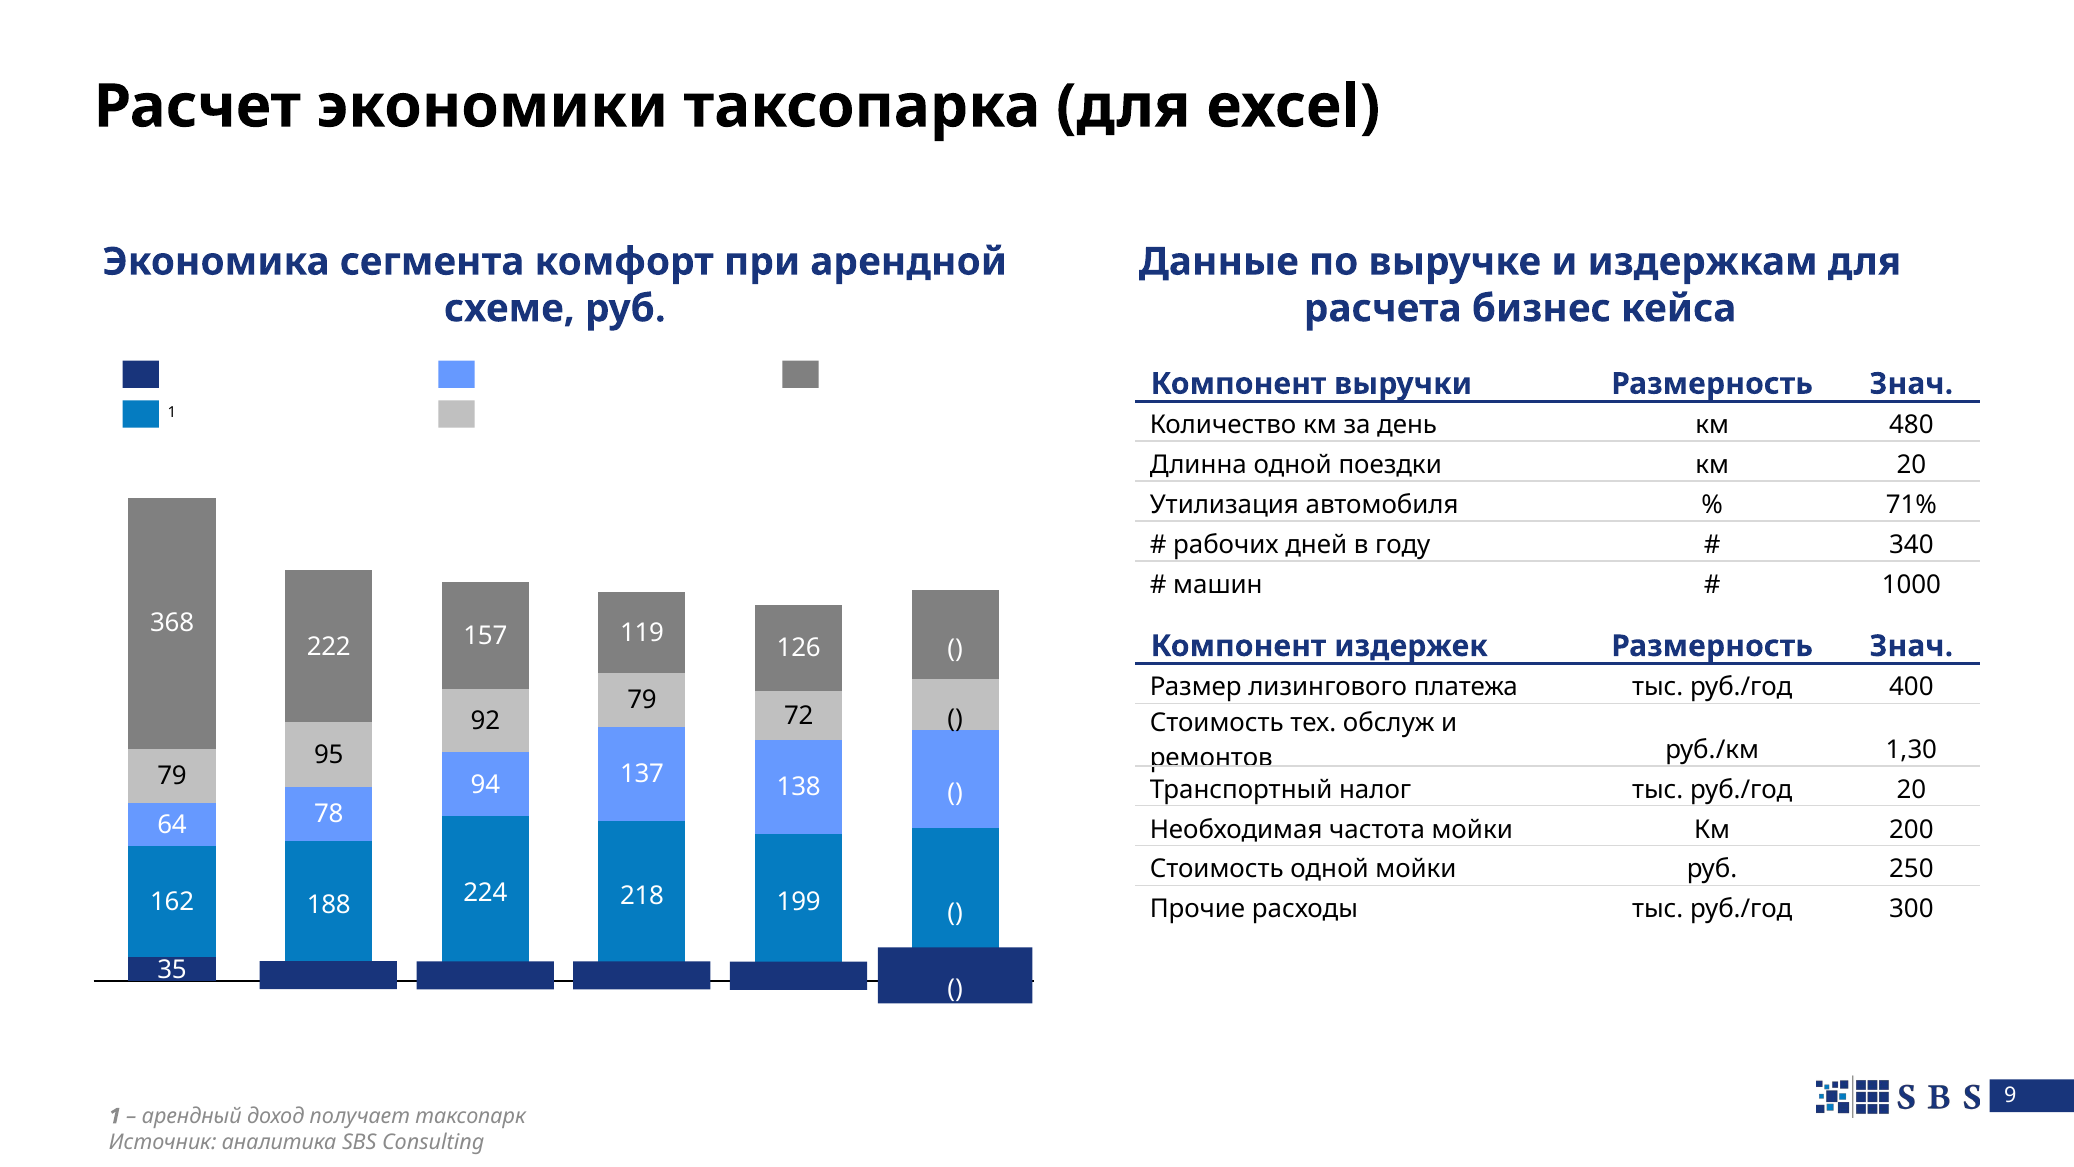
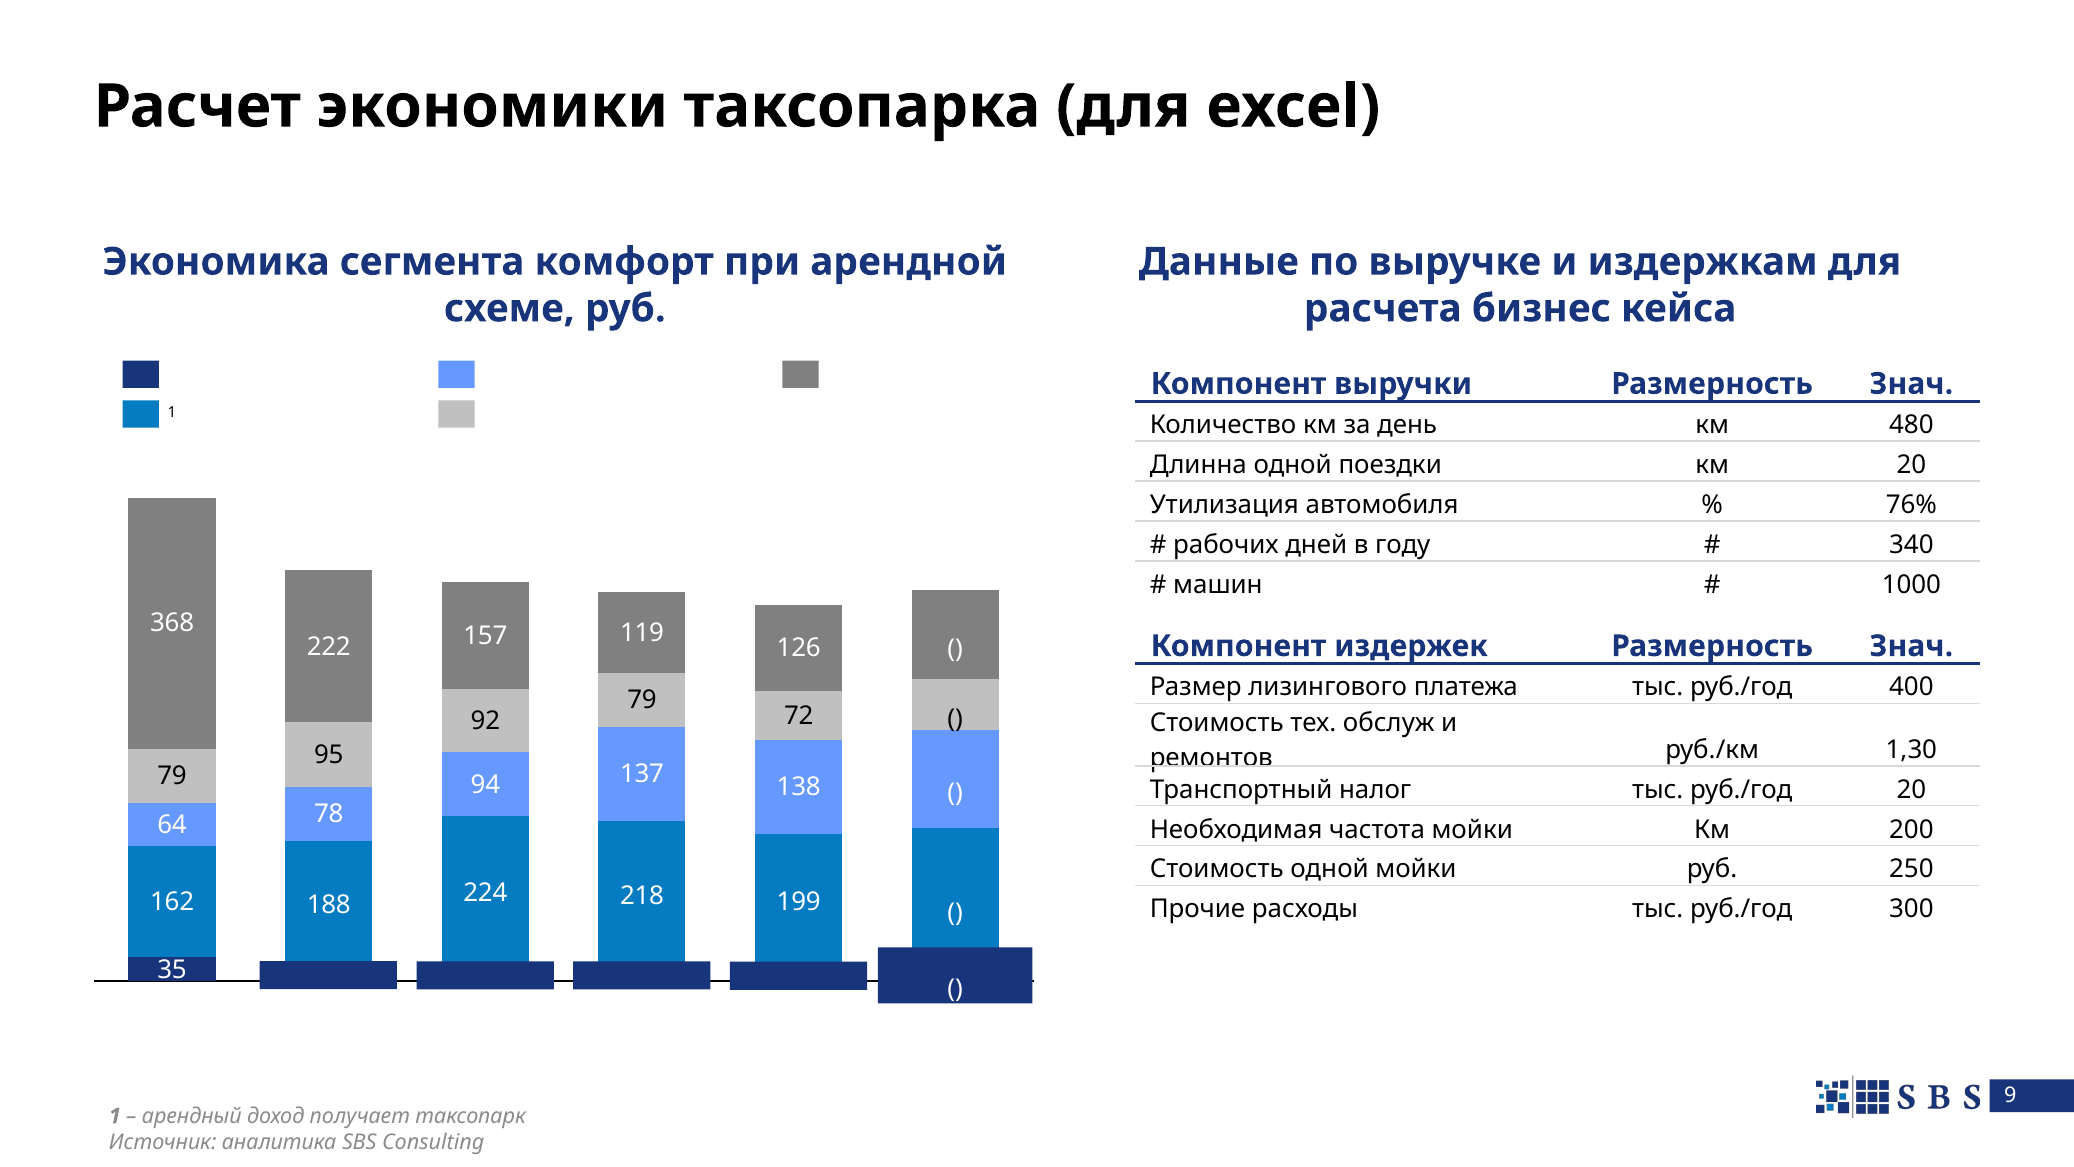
71%: 71% -> 76% (1911, 505)
